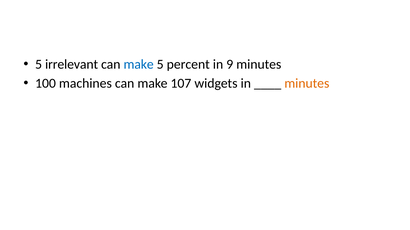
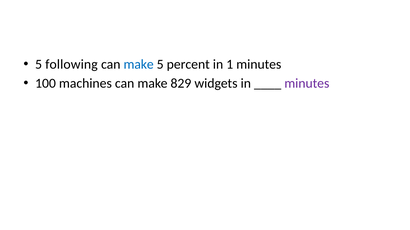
irrelevant: irrelevant -> following (71, 65)
9: 9 -> 1 (230, 65)
107: 107 -> 829 (181, 84)
minutes colour: orange -> purple (307, 84)
